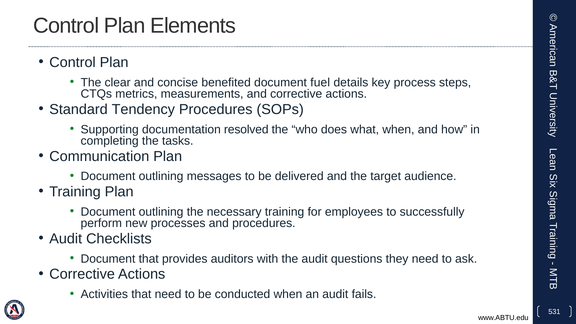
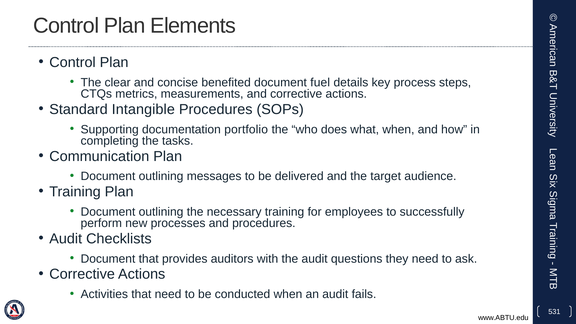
Tendency: Tendency -> Intangible (143, 109)
resolved: resolved -> portfolio (246, 129)
